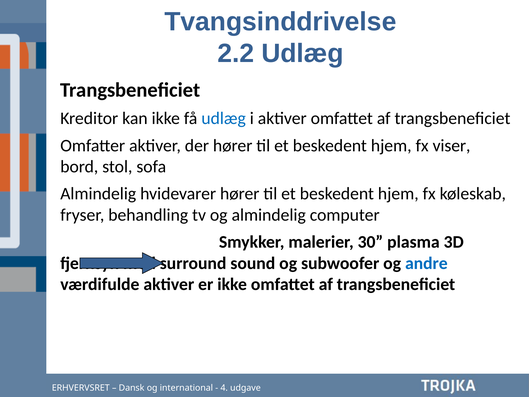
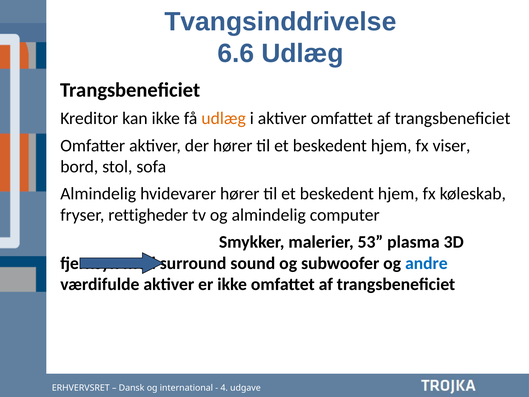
2.2: 2.2 -> 6.6 (236, 53)
udlæg colour: blue -> orange (224, 118)
behandling: behandling -> rettigheder (148, 215)
30: 30 -> 53 (370, 242)
